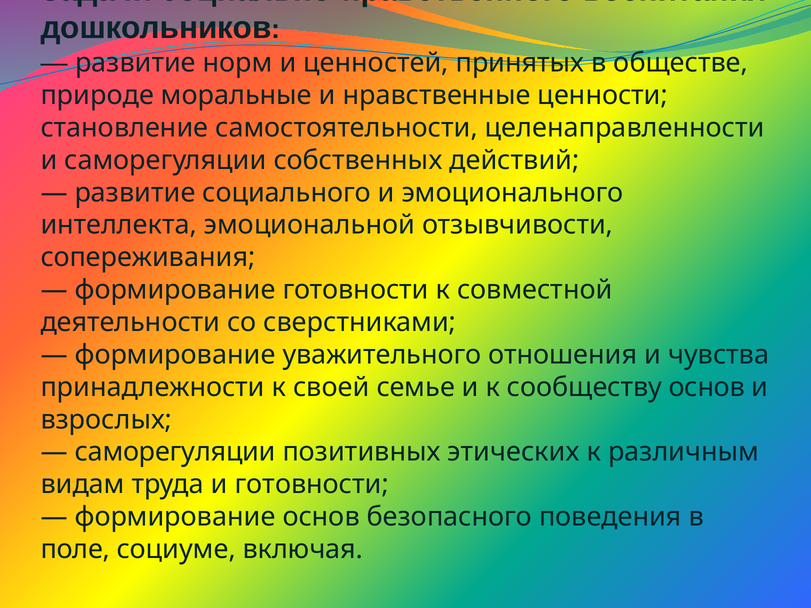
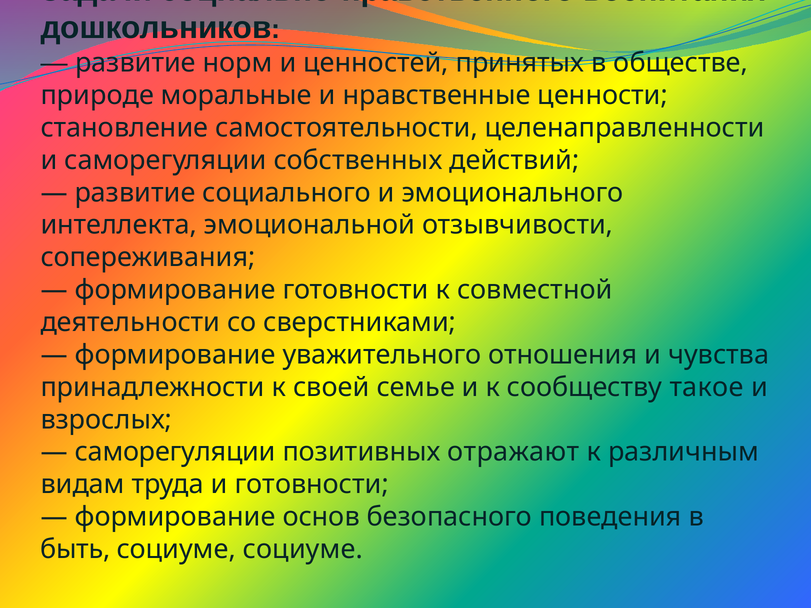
сообществу основ: основ -> такое (707, 387)
этических: этических -> отражают (513, 452)
поле: поле -> быть (75, 550)
социуме включая: включая -> социуме (303, 550)
